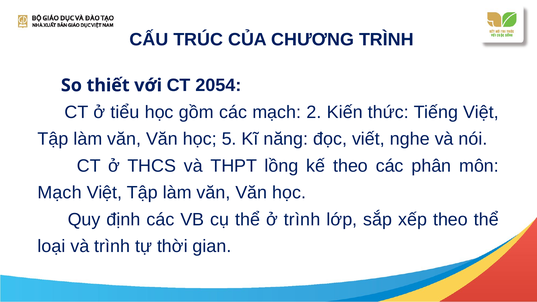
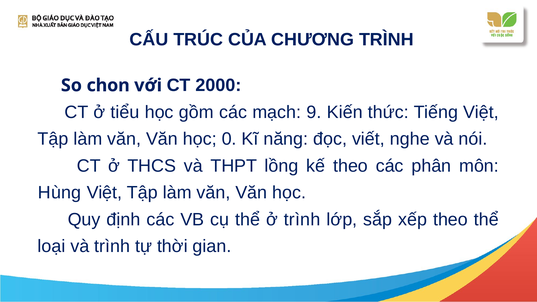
thiết: thiết -> chọn (108, 85)
2054: 2054 -> 2000 (218, 85)
2: 2 -> 9 (314, 112)
5: 5 -> 0 (229, 139)
Mạch: Mạch -> Hùng (60, 193)
